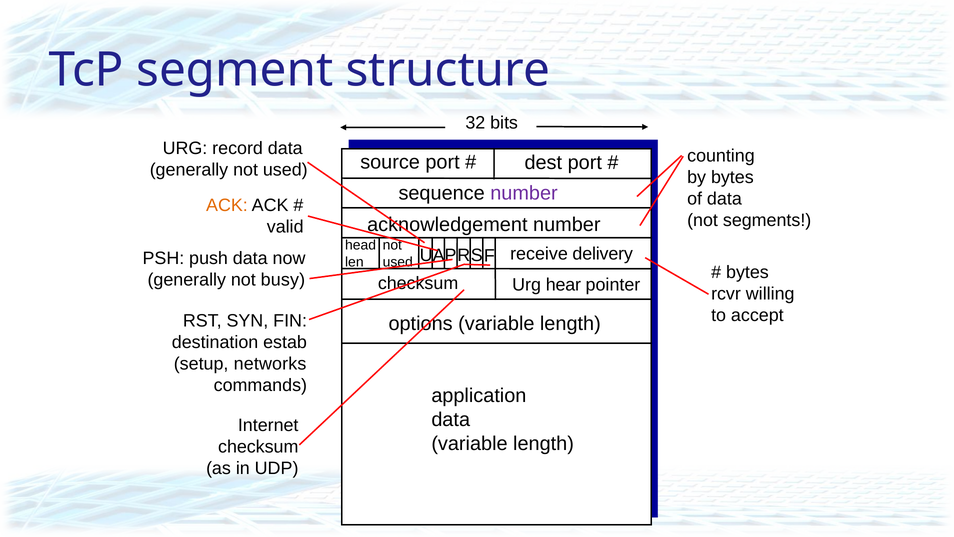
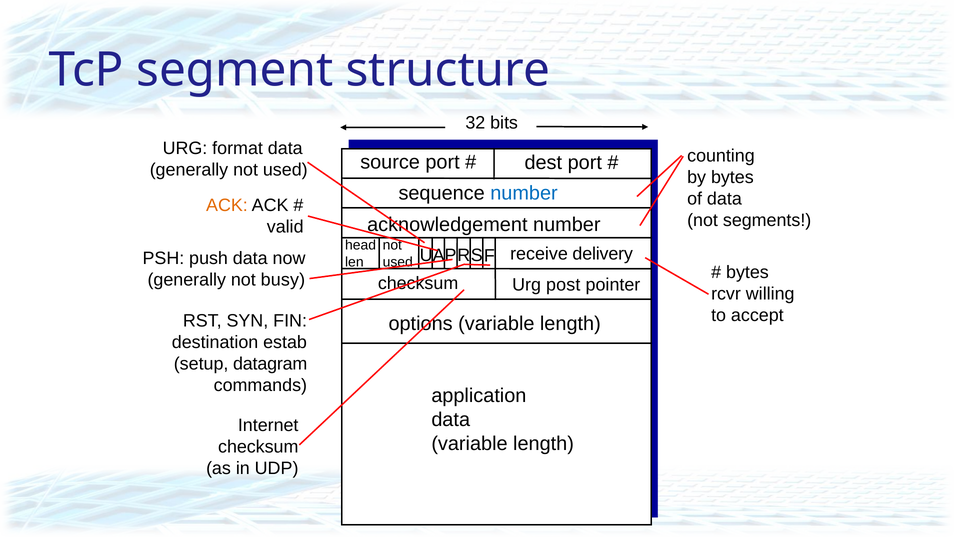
record: record -> format (238, 148)
number colour: purple -> blue (524, 193)
hear: hear -> post (563, 284)
networks: networks -> datagram (270, 363)
